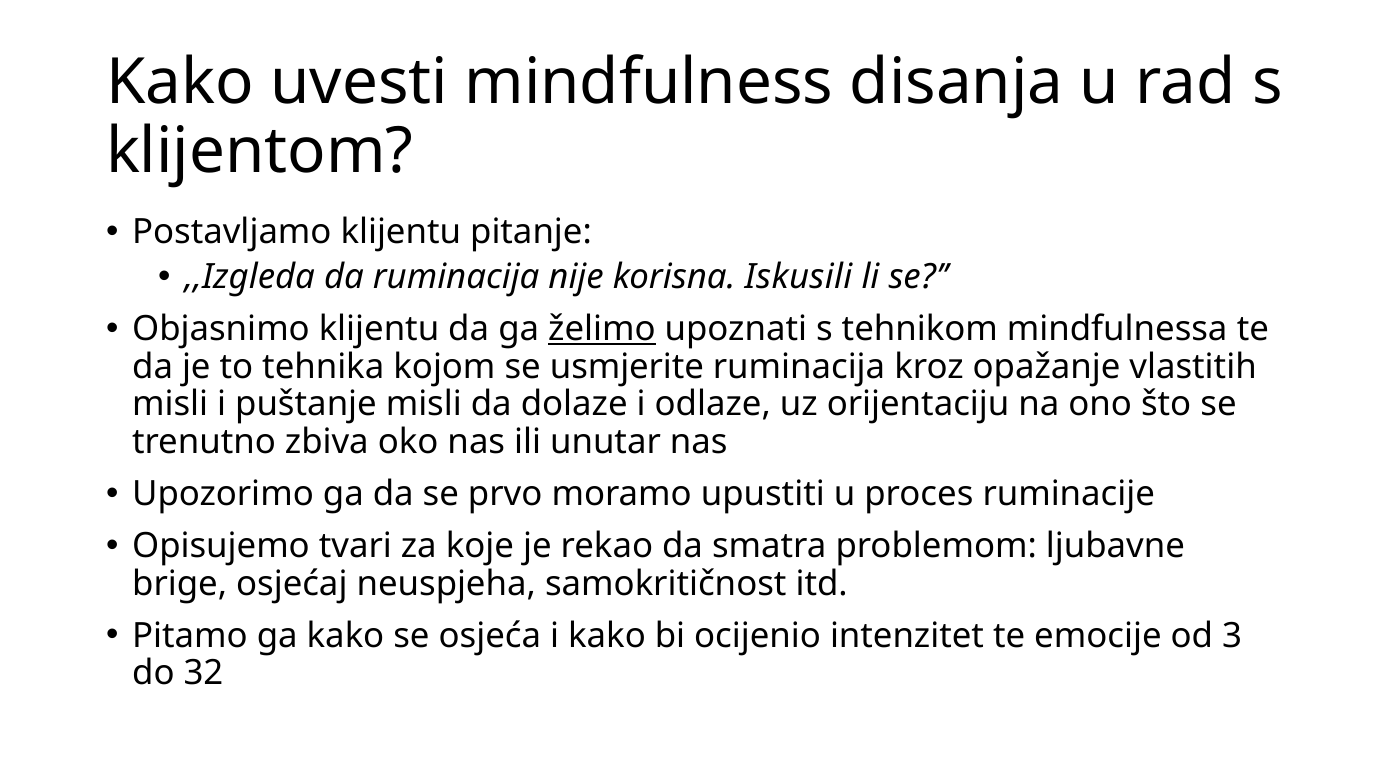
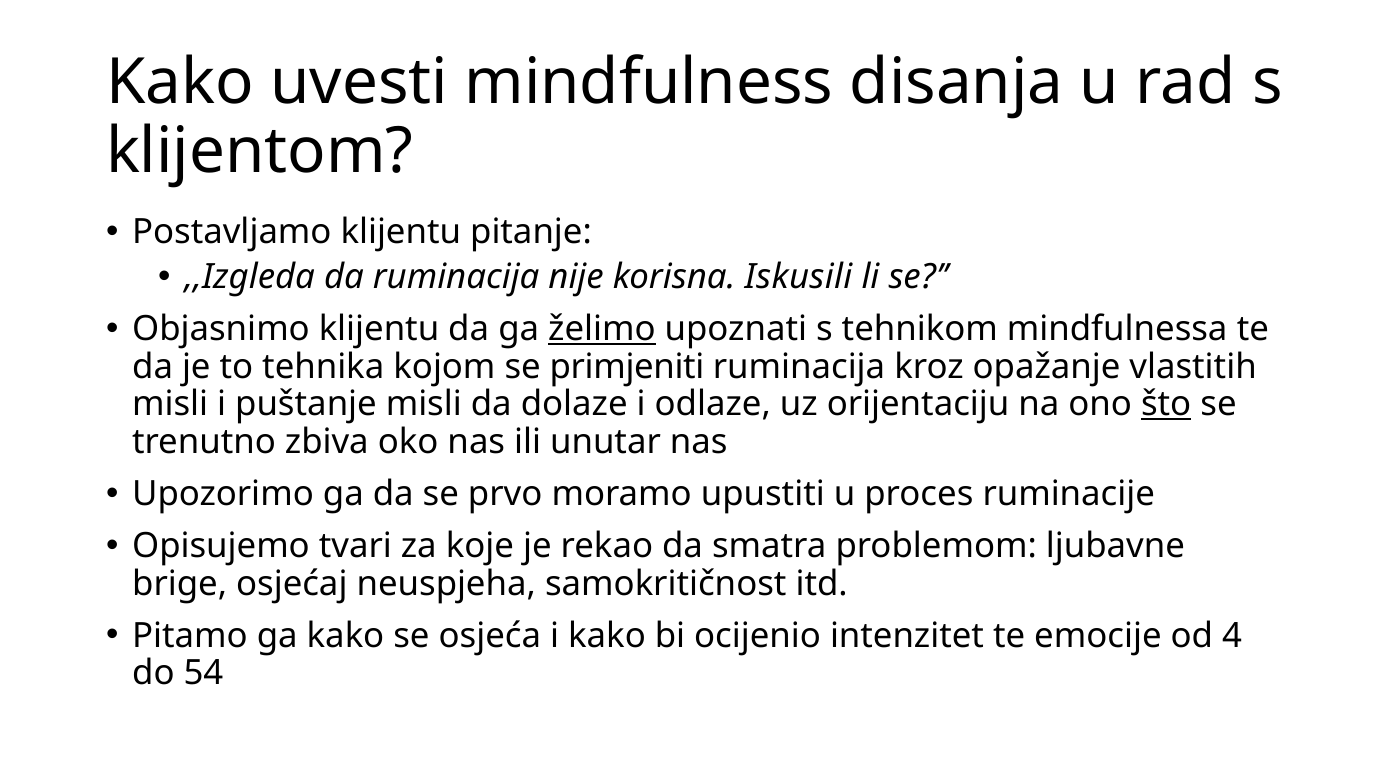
usmjerite: usmjerite -> primjeniti (627, 366)
što underline: none -> present (1166, 404)
3: 3 -> 4 (1232, 635)
32: 32 -> 54 (203, 673)
